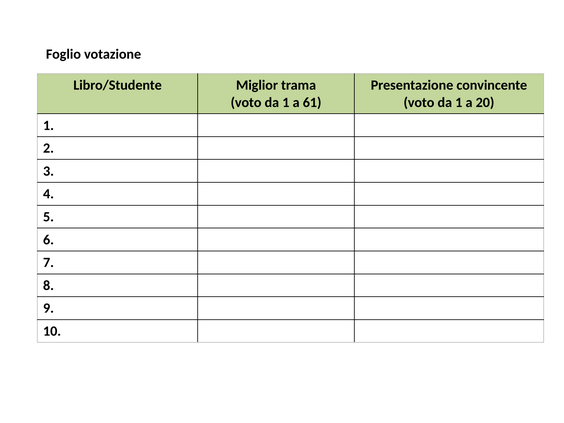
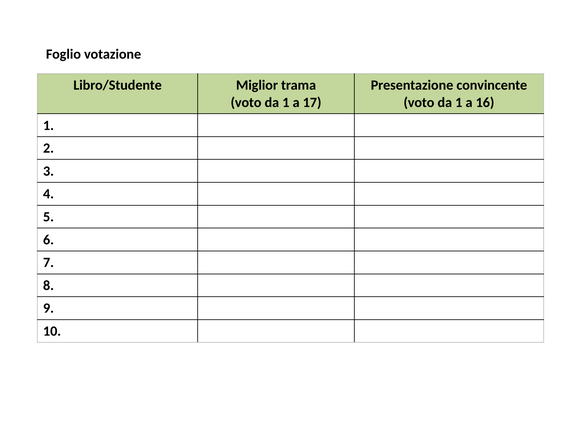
61: 61 -> 17 (312, 102)
20: 20 -> 16 (485, 102)
